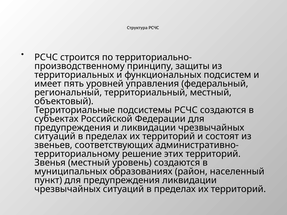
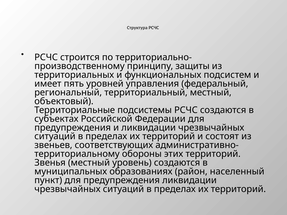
решение: решение -> обороны (142, 154)
